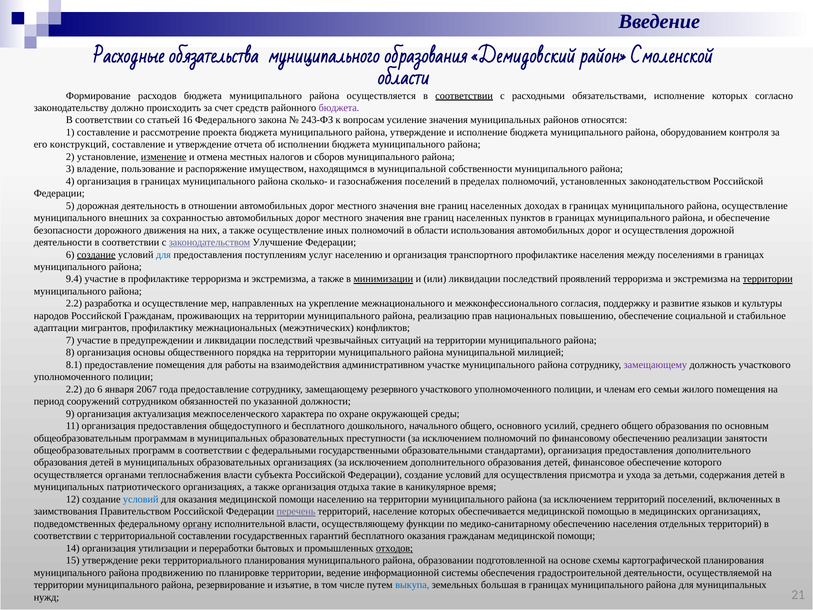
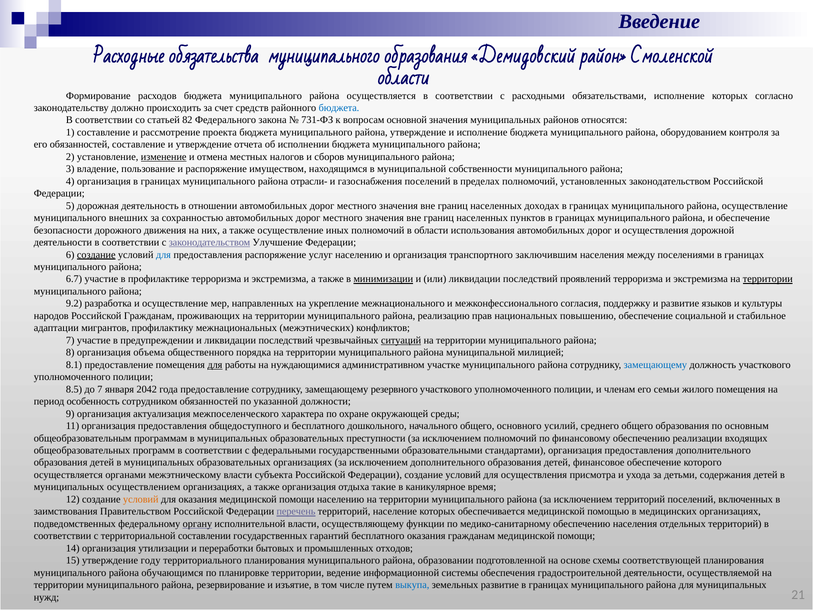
соответствии underline: present -> none (464, 96)
бюджета colour: purple -> blue (339, 108)
16: 16 -> 82 (187, 120)
243-ФЗ: 243-ФЗ -> 731-ФЗ (317, 120)
усиление: усиление -> основной (407, 120)
его конструкций: конструкций -> обязанностей (80, 145)
сколько-: сколько- -> отрасли- (309, 181)
предоставления поступлениям: поступлениям -> распоряжение (276, 255)
транспортного профилактике: профилактике -> заключившим (546, 255)
9.4: 9.4 -> 6.7 (74, 279)
2.2: 2.2 -> 9.2 (74, 303)
ситуаций underline: none -> present (401, 340)
основы: основы -> объема (149, 352)
для underline: none -> present (215, 365)
взаимодействия: взаимодействия -> нуждающимися (305, 365)
замещающему colour: purple -> blue (655, 365)
2.2: 2.2 -> 8.5 (74, 389)
до 6: 6 -> 7 (100, 389)
2067: 2067 -> 2042 (147, 389)
сооружений: сооружений -> особенность (93, 401)
занятости: занятости -> входящих (746, 438)
теплоснабжения: теплоснабжения -> межэтническому (185, 475)
патриотического: патриотического -> осуществлением (144, 487)
условий colour: blue -> orange (141, 499)
отходов underline: present -> none (394, 548)
реки: реки -> году (151, 560)
картографической: картографической -> соответствующей (662, 560)
продвижению: продвижению -> обучающимся (172, 572)
земельных большая: большая -> развитие (500, 585)
